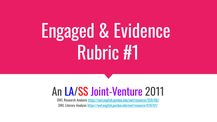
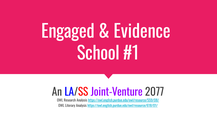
Rubric: Rubric -> School (98, 54)
2011: 2011 -> 2077 (155, 92)
